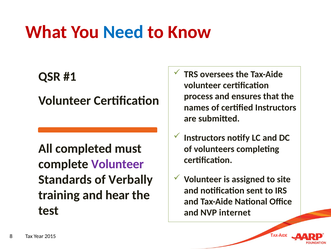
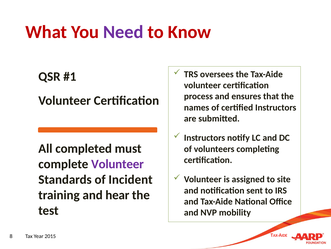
Need colour: blue -> purple (123, 32)
Verbally: Verbally -> Incident (131, 179)
internet: internet -> mobility (235, 212)
